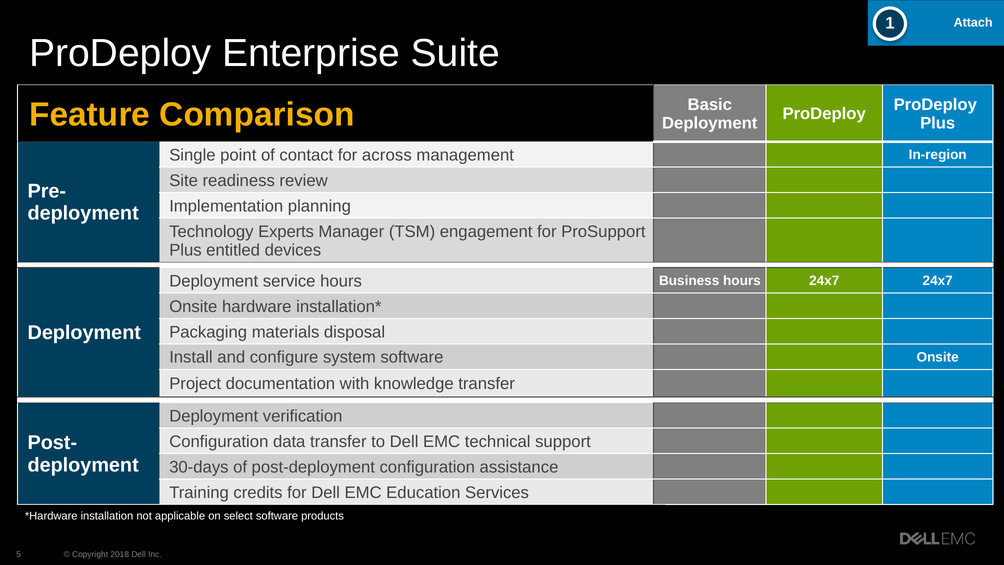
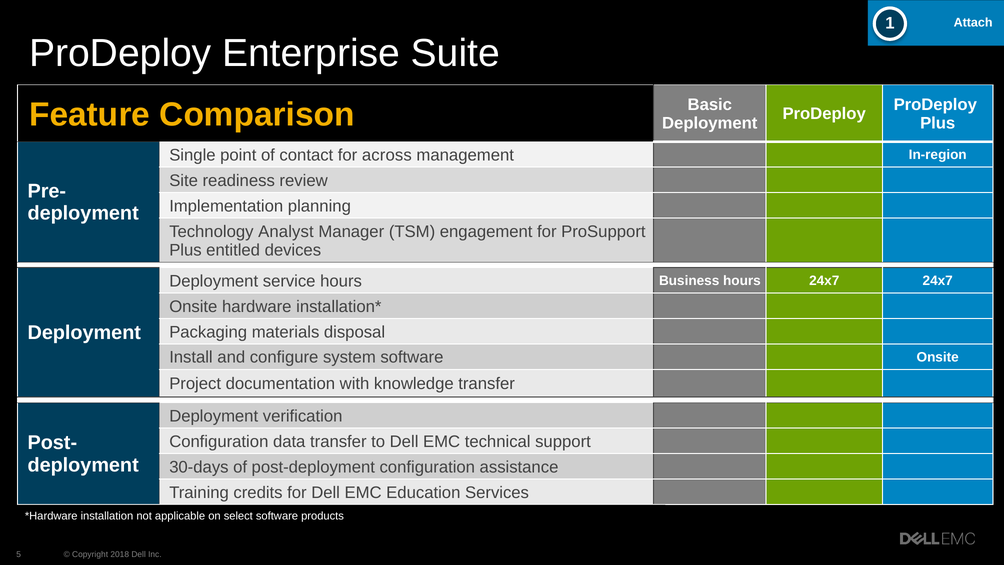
Experts: Experts -> Analyst (286, 232)
